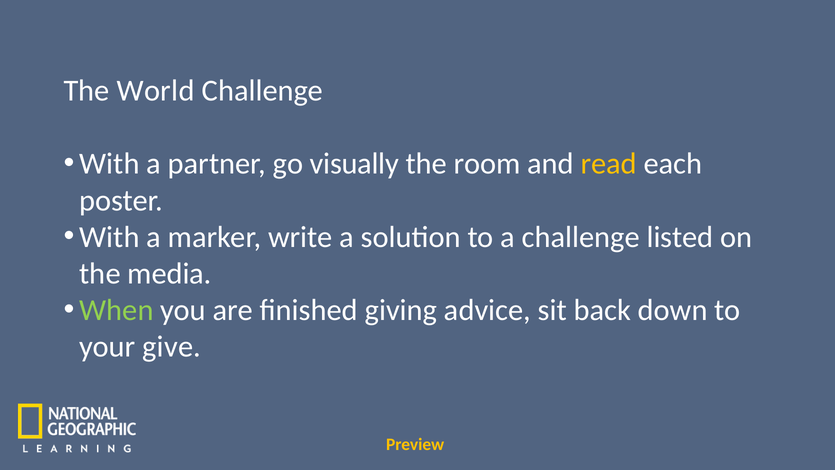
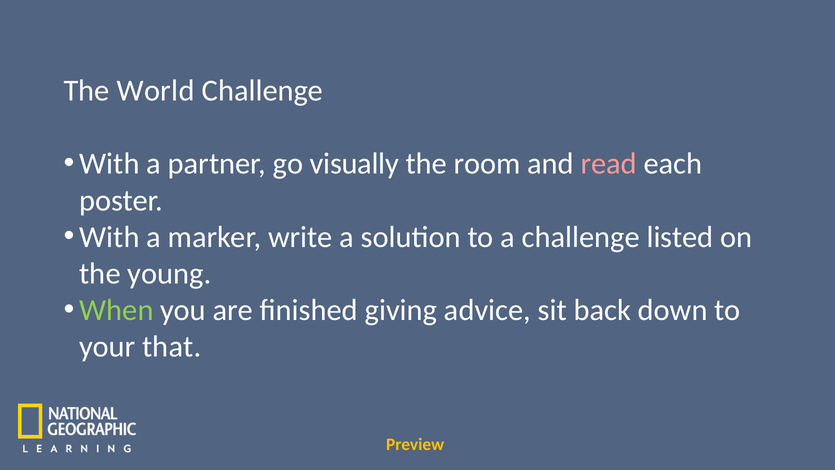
read colour: yellow -> pink (609, 164)
media: media -> young (169, 273)
give: give -> that (172, 346)
